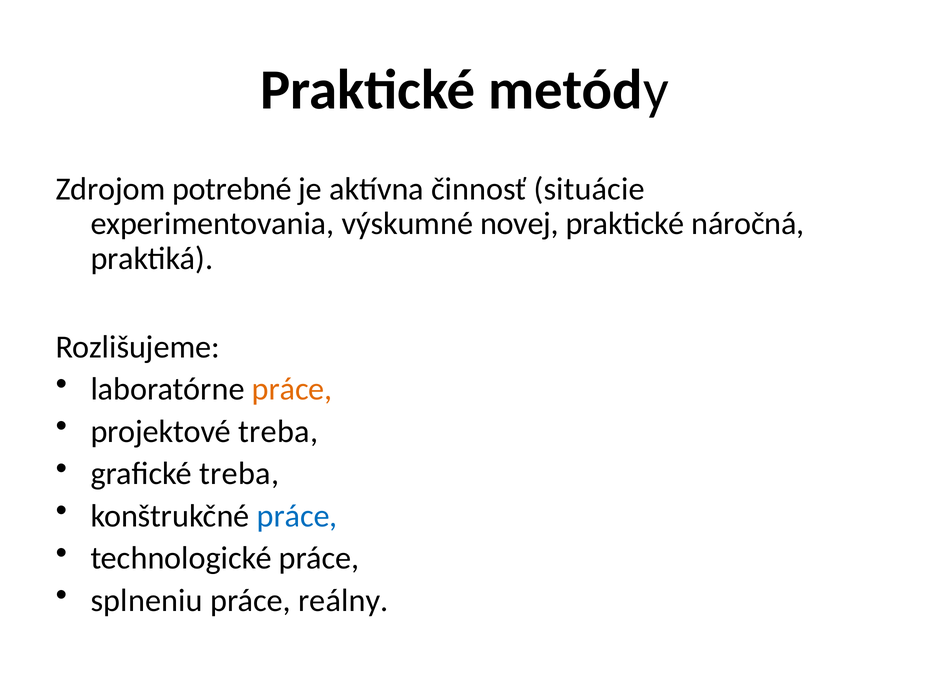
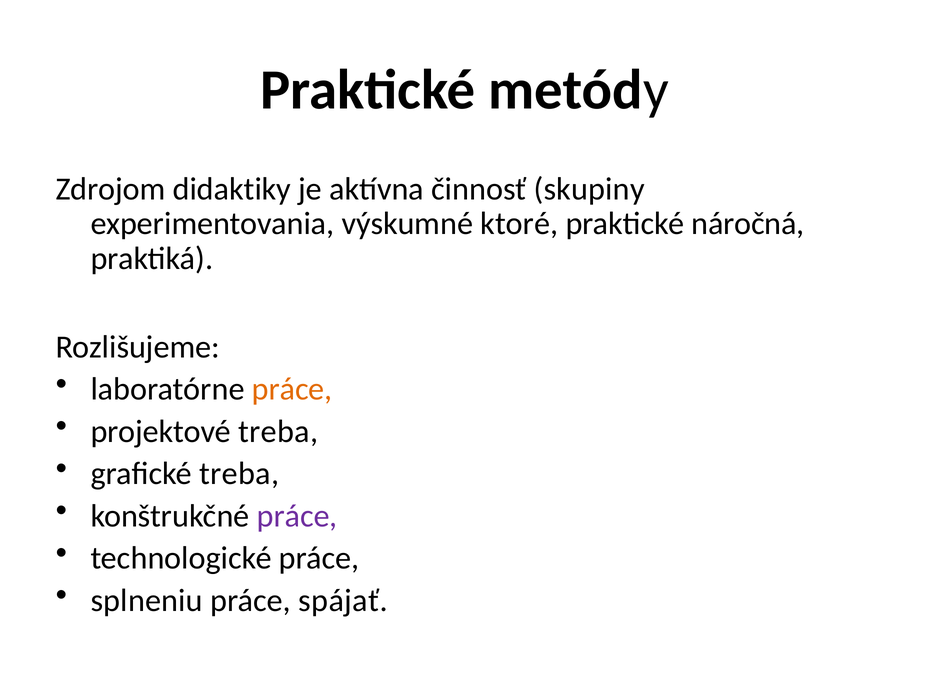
potrebné: potrebné -> didaktiky (232, 189)
situácie: situácie -> skupiny (589, 189)
novej: novej -> ktoré (519, 224)
práce colour: blue -> purple (297, 516)
reálny: reálny -> spájať (343, 600)
